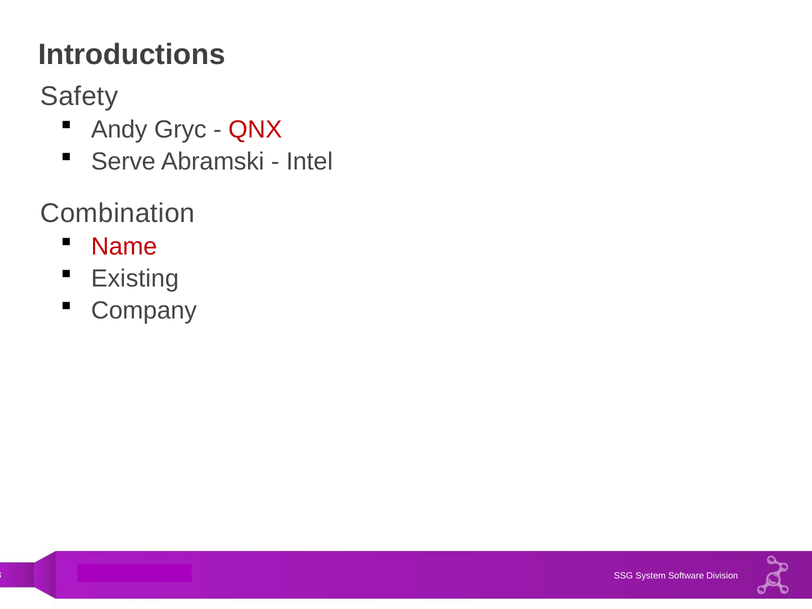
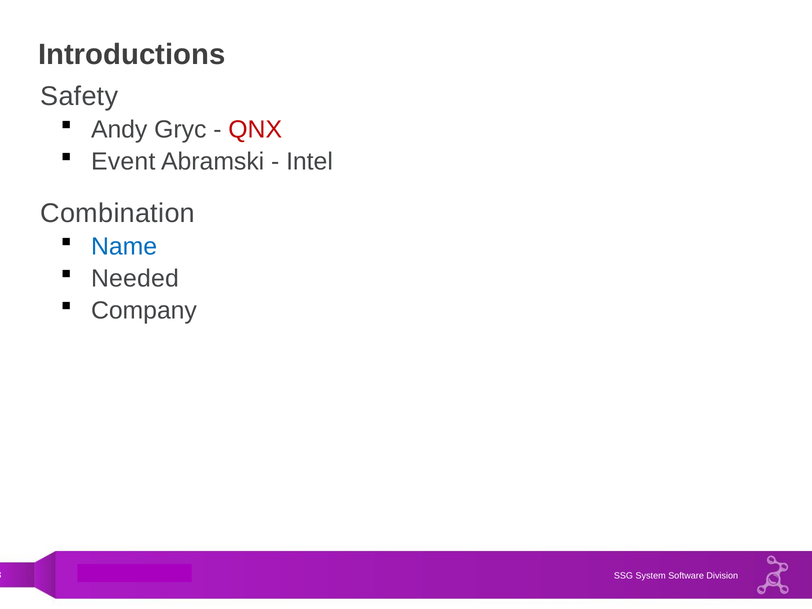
Serve: Serve -> Event (123, 162)
Name colour: red -> blue (124, 247)
Existing: Existing -> Needed (135, 279)
